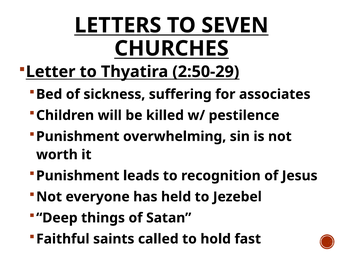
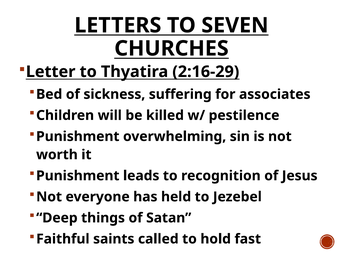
2:50-29: 2:50-29 -> 2:16-29 (206, 72)
